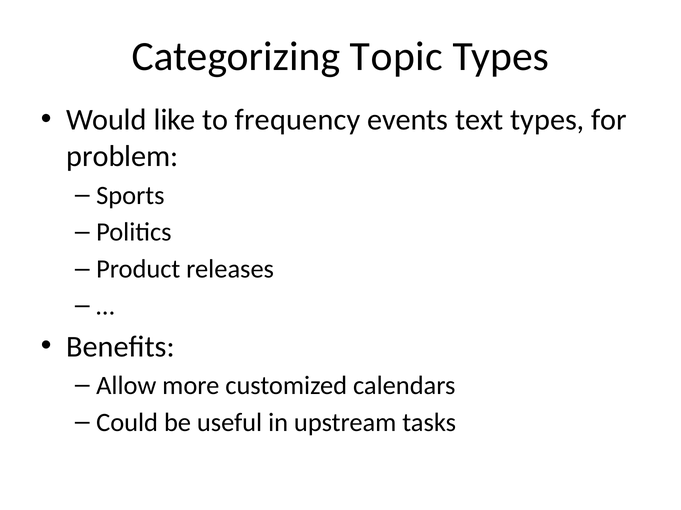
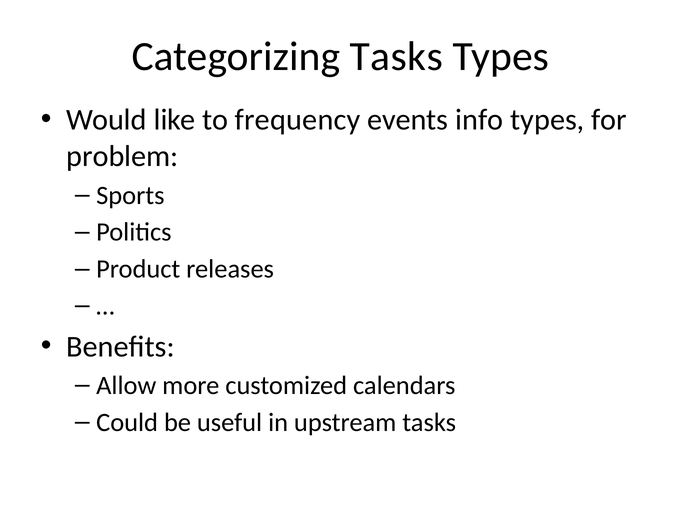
Categorizing Topic: Topic -> Tasks (396, 57)
text: text -> info (479, 120)
